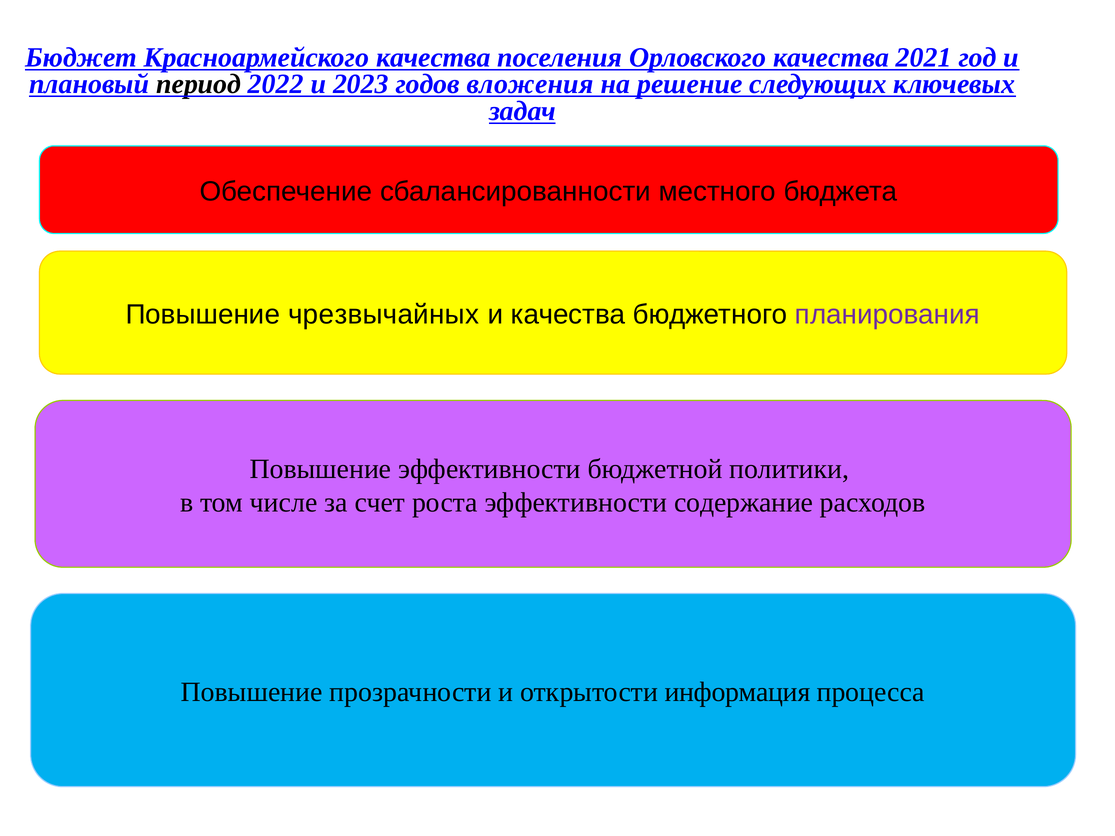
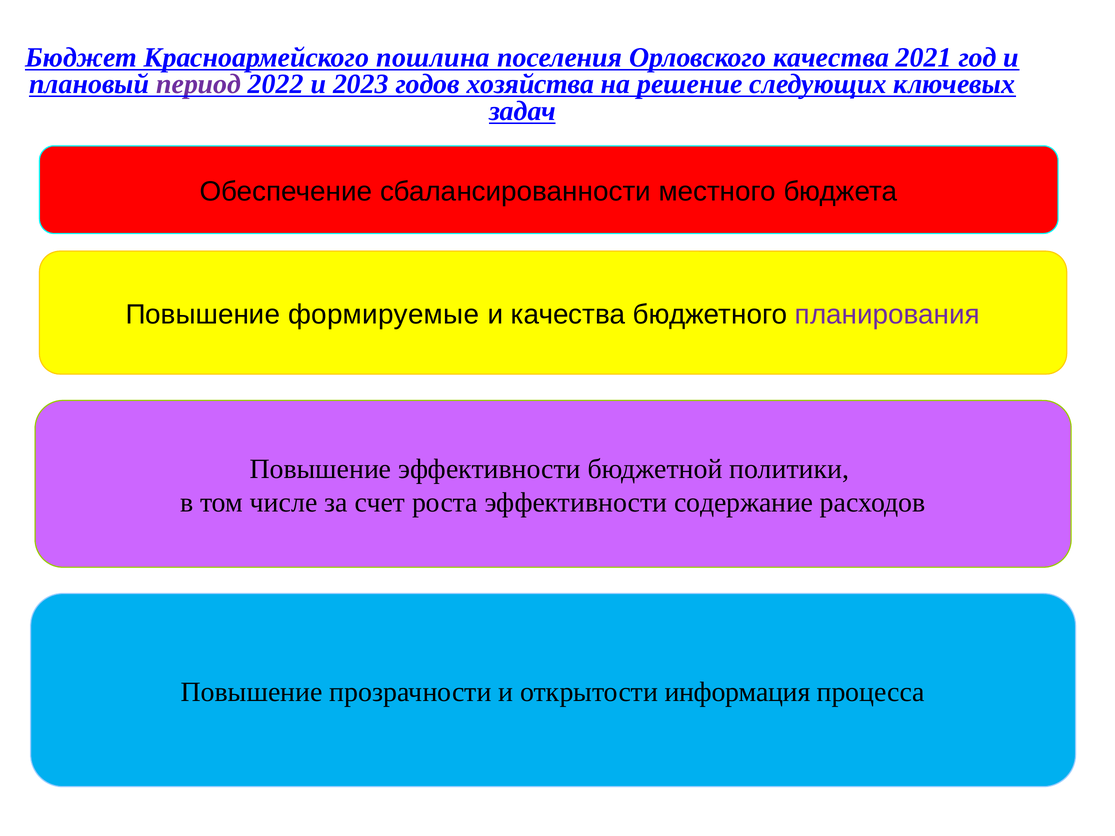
Красноармейского качества: качества -> пошлина (433, 57)
период colour: black -> purple (199, 84)
вложения: вложения -> хозяйства (530, 84)
чрезвычайных: чрезвычайных -> формируемые (384, 315)
